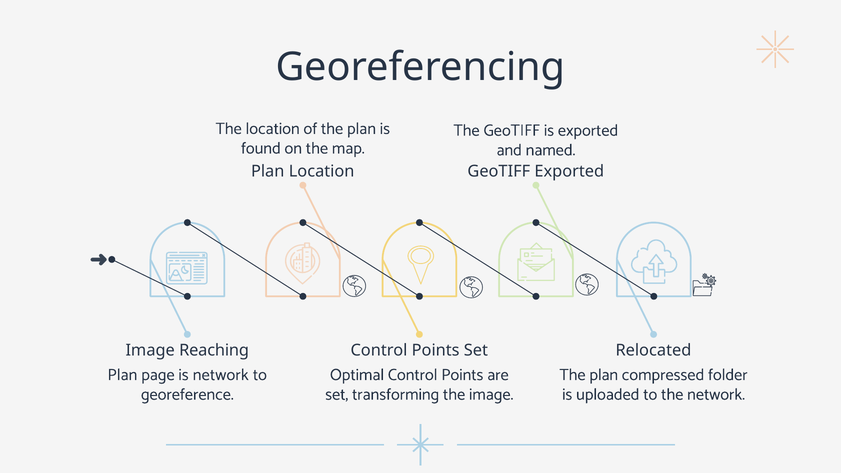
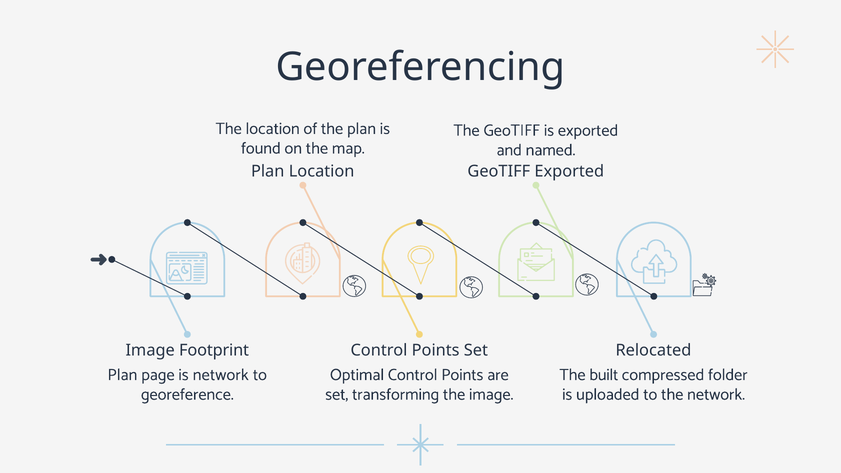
Reaching: Reaching -> Footprint (214, 350)
plan: plan -> built (604, 375)
